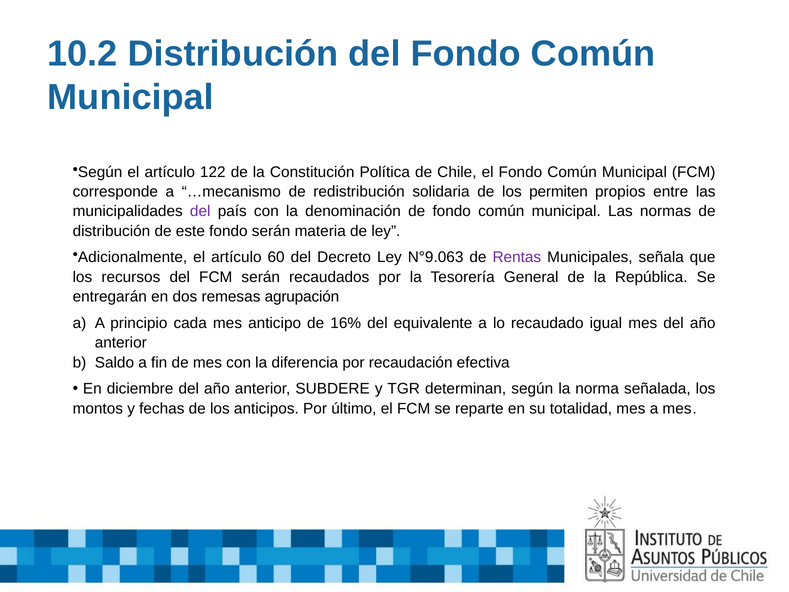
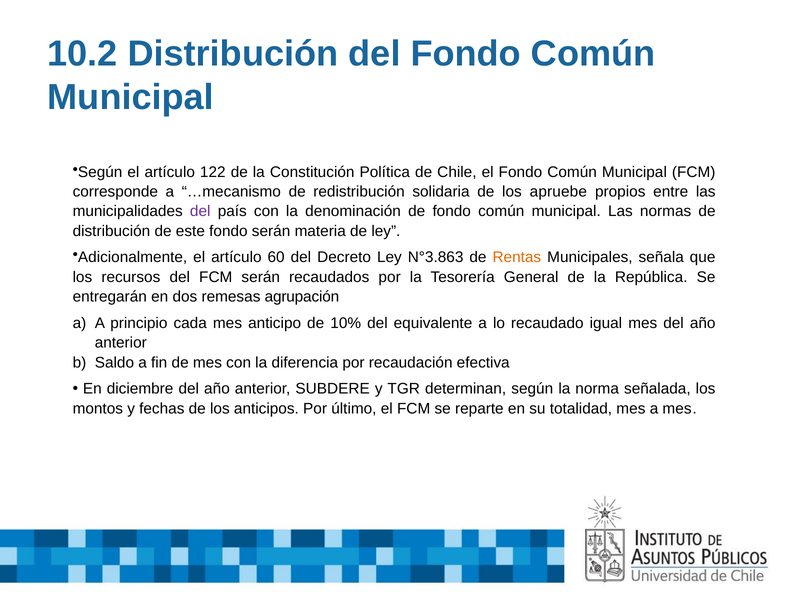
permiten: permiten -> apruebe (558, 192)
N°9.063: N°9.063 -> N°3.863 (436, 257)
Rentas colour: purple -> orange (517, 257)
16%: 16% -> 10% (346, 323)
